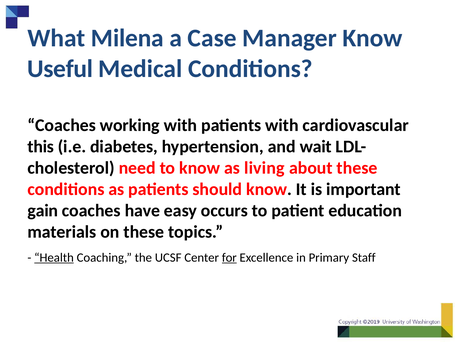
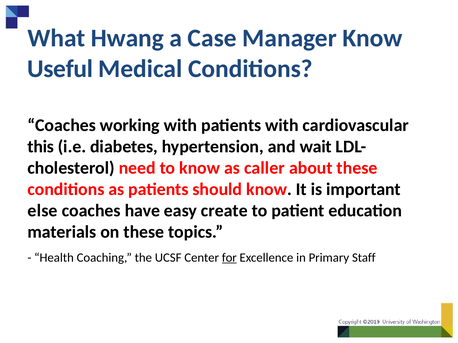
Milena: Milena -> Hwang (127, 38)
living: living -> caller (264, 168)
gain: gain -> else (43, 211)
occurs: occurs -> create (224, 211)
Health underline: present -> none (54, 258)
